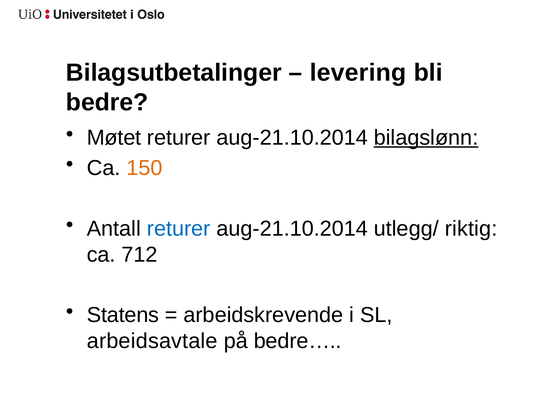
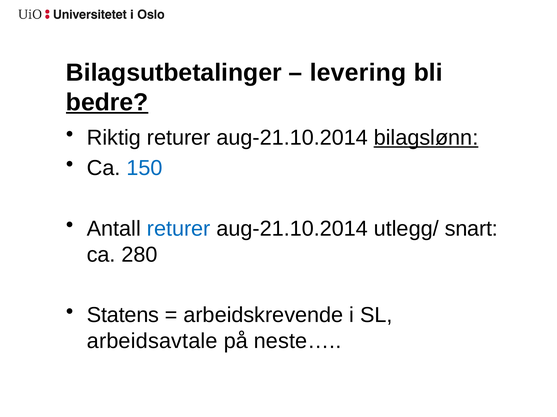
bedre underline: none -> present (107, 102)
Møtet: Møtet -> Riktig (114, 138)
150 colour: orange -> blue (144, 168)
riktig: riktig -> snart (471, 229)
712: 712 -> 280 (140, 255)
bedre…: bedre… -> neste… (298, 342)
